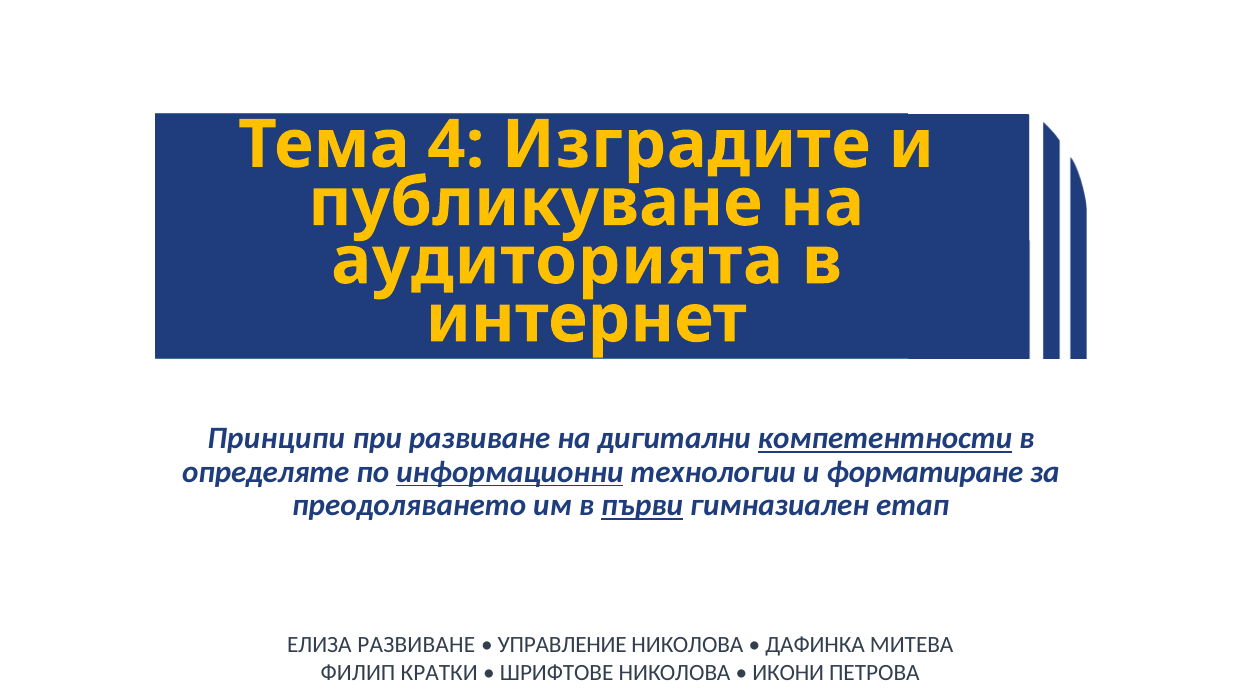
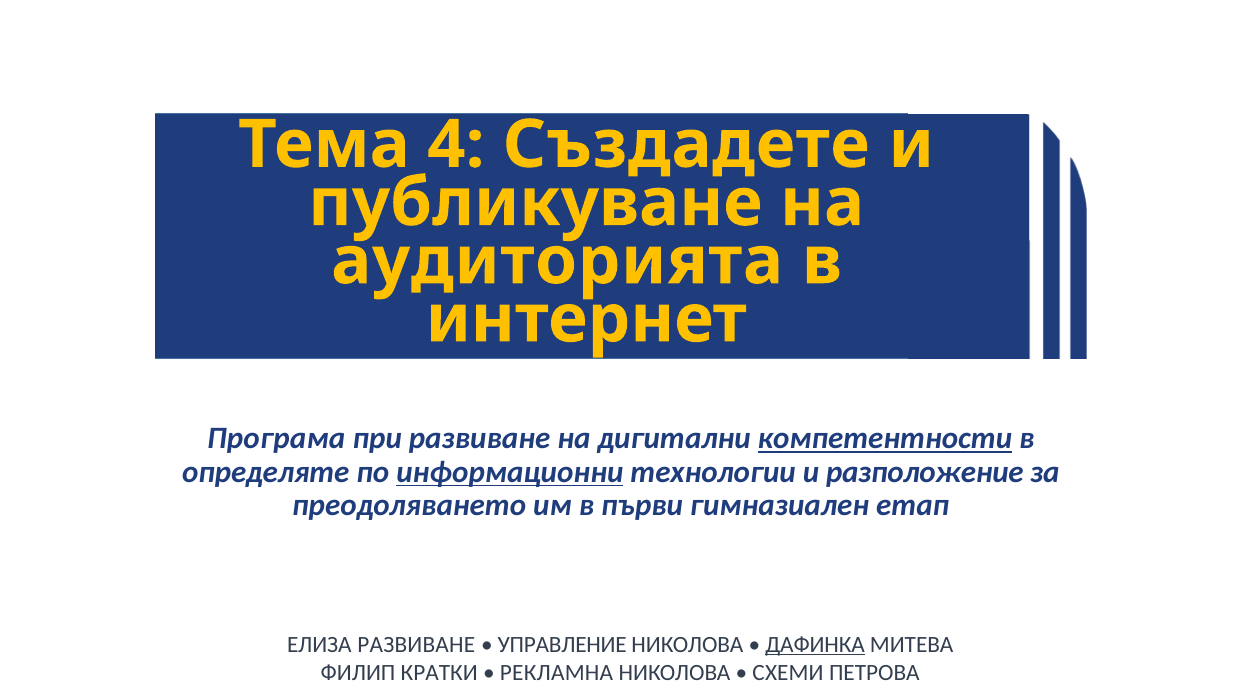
Изградите: Изградите -> Създадете (686, 145)
Принципи: Принципи -> Програма (276, 438)
форматиране: форматиране -> разположение (925, 472)
първи underline: present -> none (642, 505)
ДАФИНКА underline: none -> present (815, 644)
ШРИФТОВЕ: ШРИФТОВЕ -> РЕКЛАМНА (557, 672)
ИКОНИ: ИКОНИ -> СХЕМИ (788, 672)
